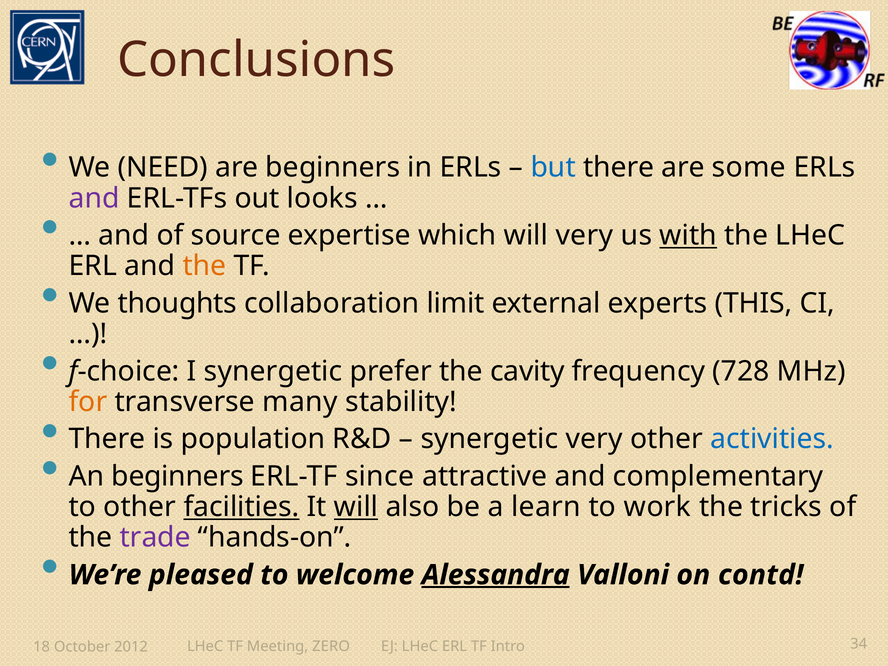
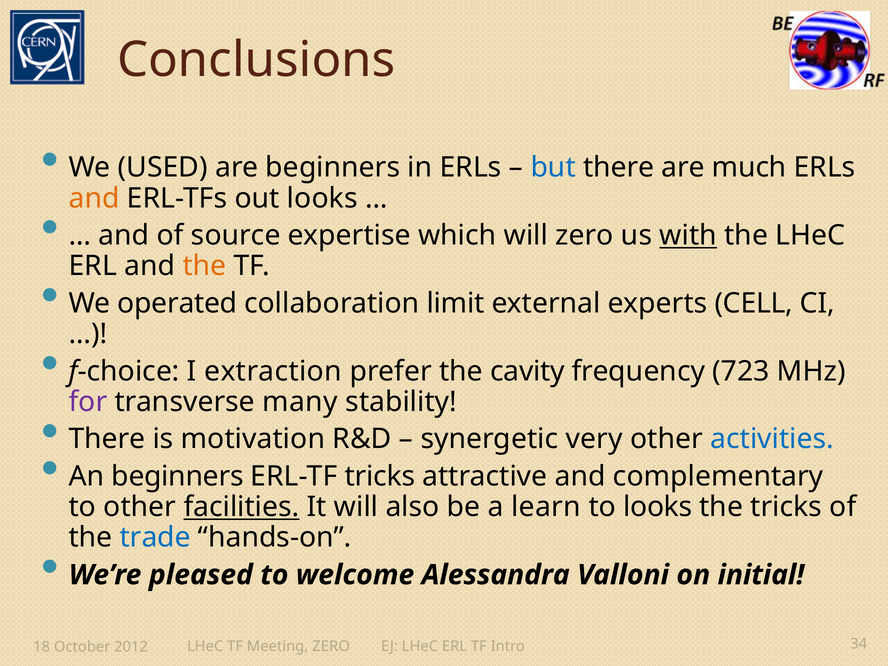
NEED: NEED -> USED (163, 168)
some: some -> much (749, 168)
and colour: purple -> orange (94, 198)
will very: very -> zero (584, 235)
thoughts: thoughts -> operated (177, 303)
THIS: THIS -> CELL (754, 303)
I synergetic: synergetic -> extraction (273, 371)
728: 728 -> 723 (741, 371)
for colour: orange -> purple (88, 402)
population: population -> motivation (253, 439)
ERL-TF since: since -> tricks (380, 476)
will underline: present -> none (356, 507)
to work: work -> looks (658, 507)
trade colour: purple -> blue (155, 538)
Alessandra underline: present -> none (496, 575)
contd: contd -> initial (761, 575)
